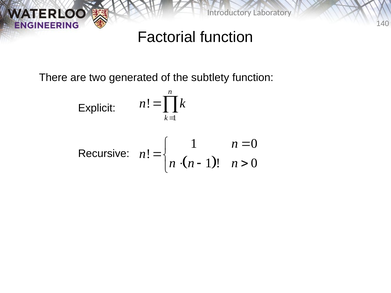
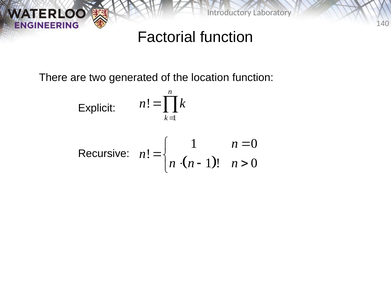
subtlety: subtlety -> location (210, 78)
